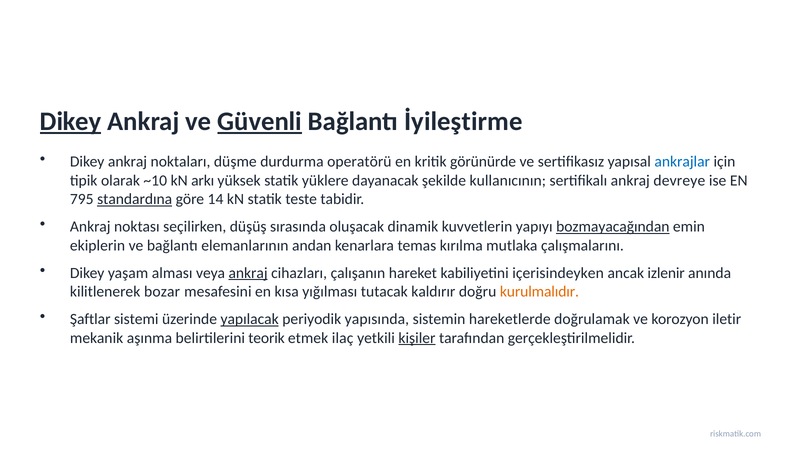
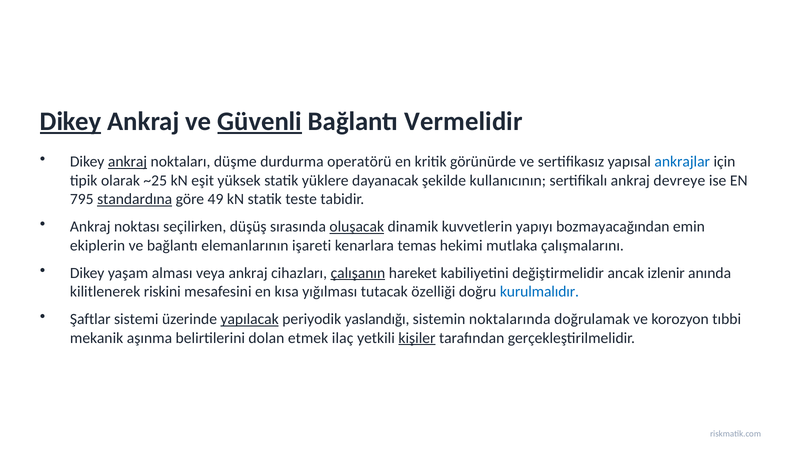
İyileştirme: İyileştirme -> Vermelidir (463, 122)
ankraj underline: none -> present (128, 162)
~10: ~10 -> ~25 (155, 181)
arkı: arkı -> eşit (203, 181)
14: 14 -> 49 (215, 199)
oluşacak underline: none -> present (357, 227)
bozmayacağından underline: present -> none (613, 227)
andan: andan -> işareti (312, 246)
kırılma: kırılma -> hekimi (461, 246)
ankraj underline: present -> none (248, 273)
çalışanın underline: none -> present (358, 273)
içerisindeyken: içerisindeyken -> değiştirmelidir (558, 273)
bozar: bozar -> riskini (162, 292)
kaldırır: kaldırır -> özelliği (433, 292)
kurulmalıdır colour: orange -> blue (539, 292)
yapısında: yapısında -> yaslandığı (377, 320)
hareketlerde: hareketlerde -> noktalarında (510, 320)
iletir: iletir -> tıbbi (727, 320)
teorik: teorik -> dolan (266, 338)
